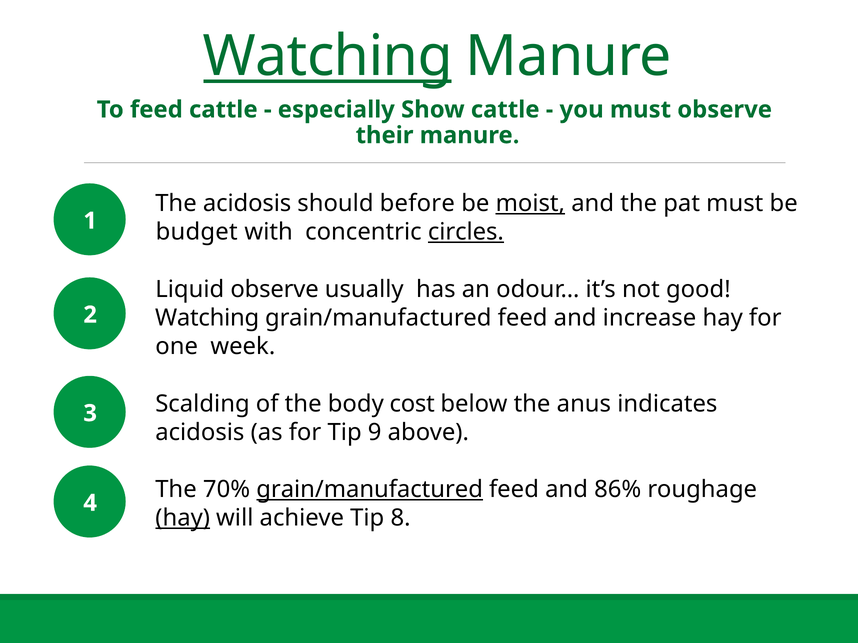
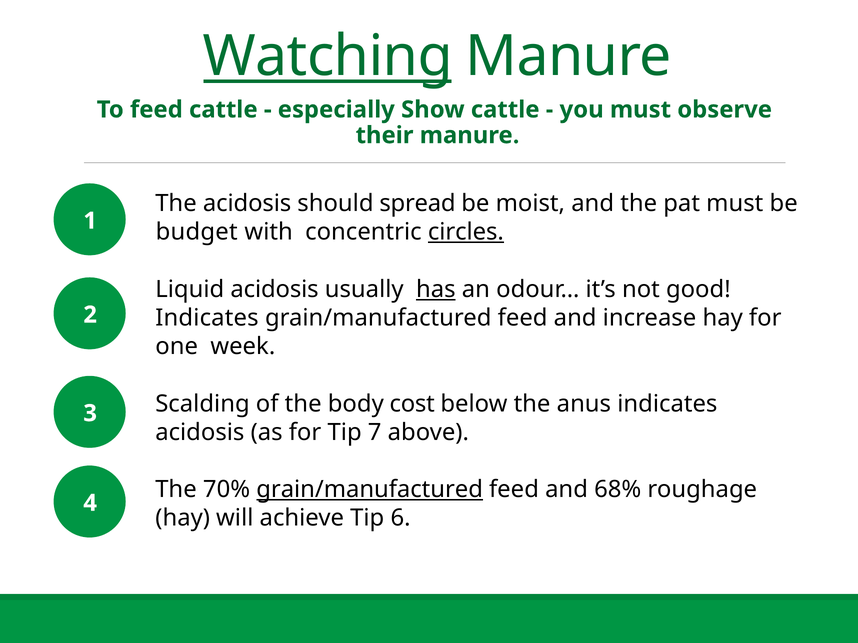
before: before -> spread (418, 204)
moist underline: present -> none (530, 204)
Liquid observe: observe -> acidosis (275, 290)
has underline: none -> present (436, 290)
Watching: Watching -> Indicates (207, 318)
9: 9 -> 7 (375, 433)
86%: 86% -> 68% (618, 490)
hay underline: present -> none (183, 518)
8: 8 -> 6 (401, 518)
